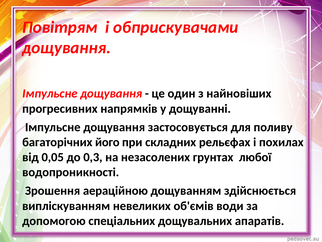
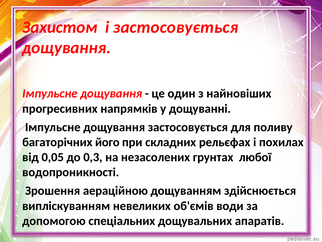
Повітрям: Повітрям -> Захистом (60, 27)
і обприскувачами: обприскувачами -> застосовується (176, 27)
